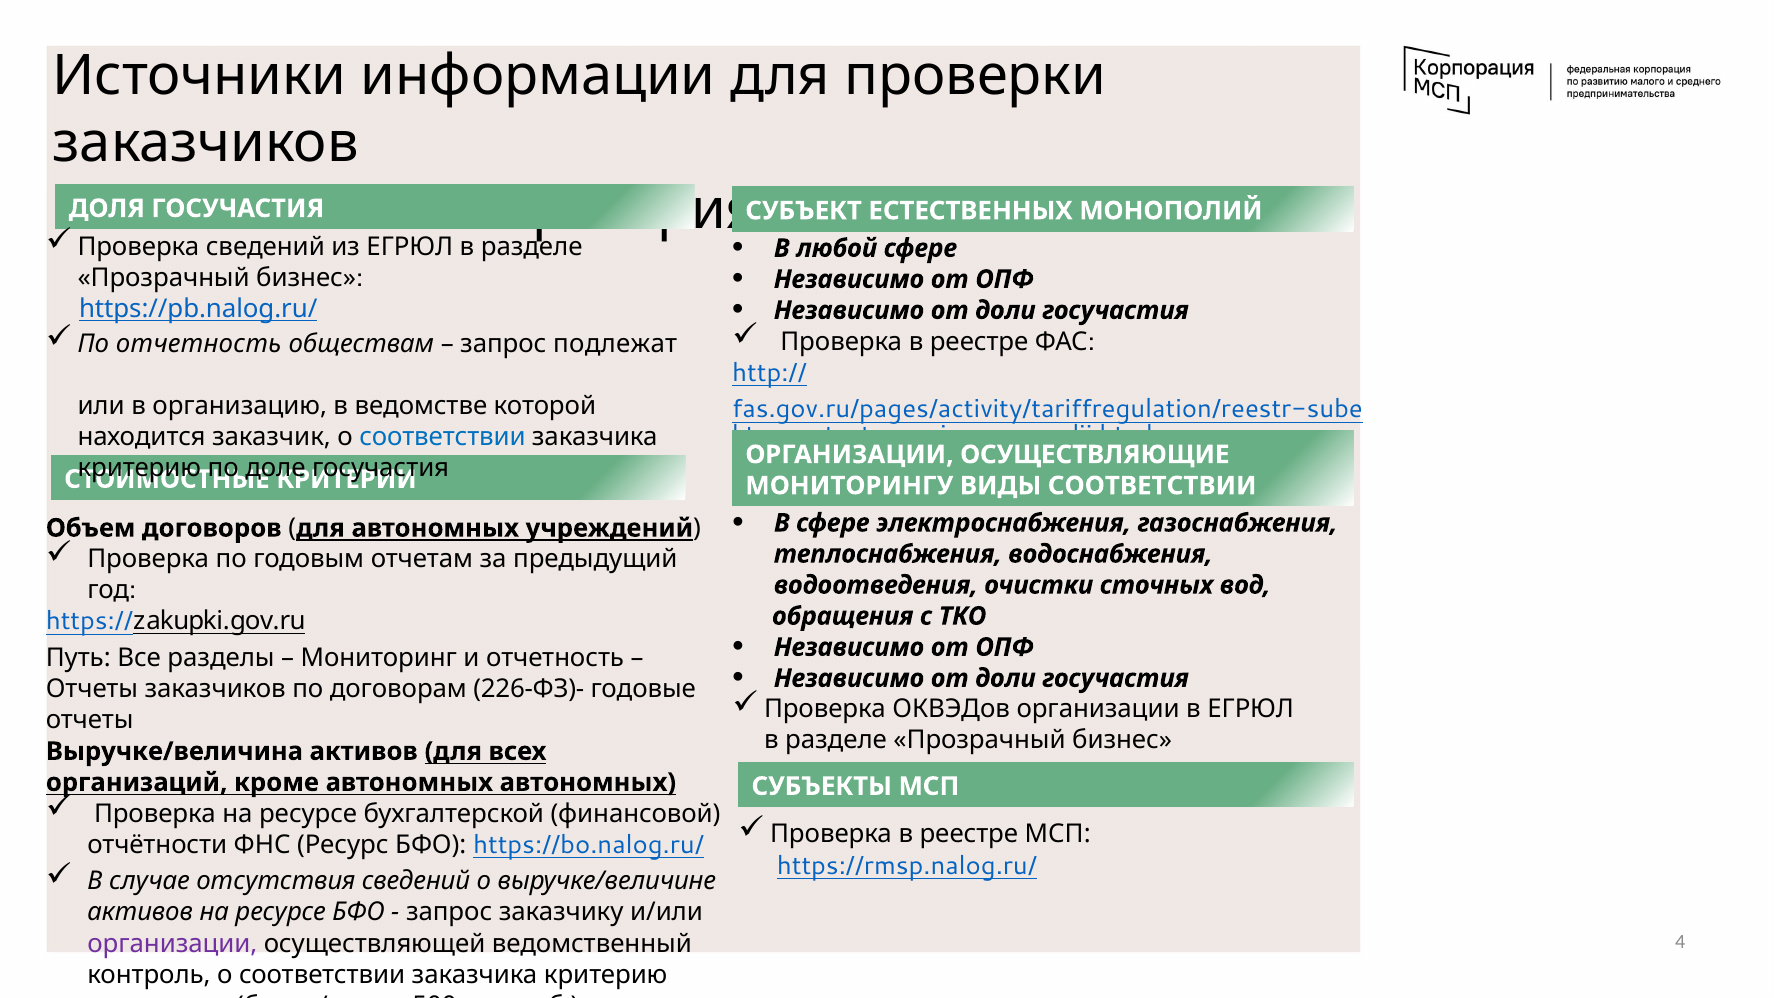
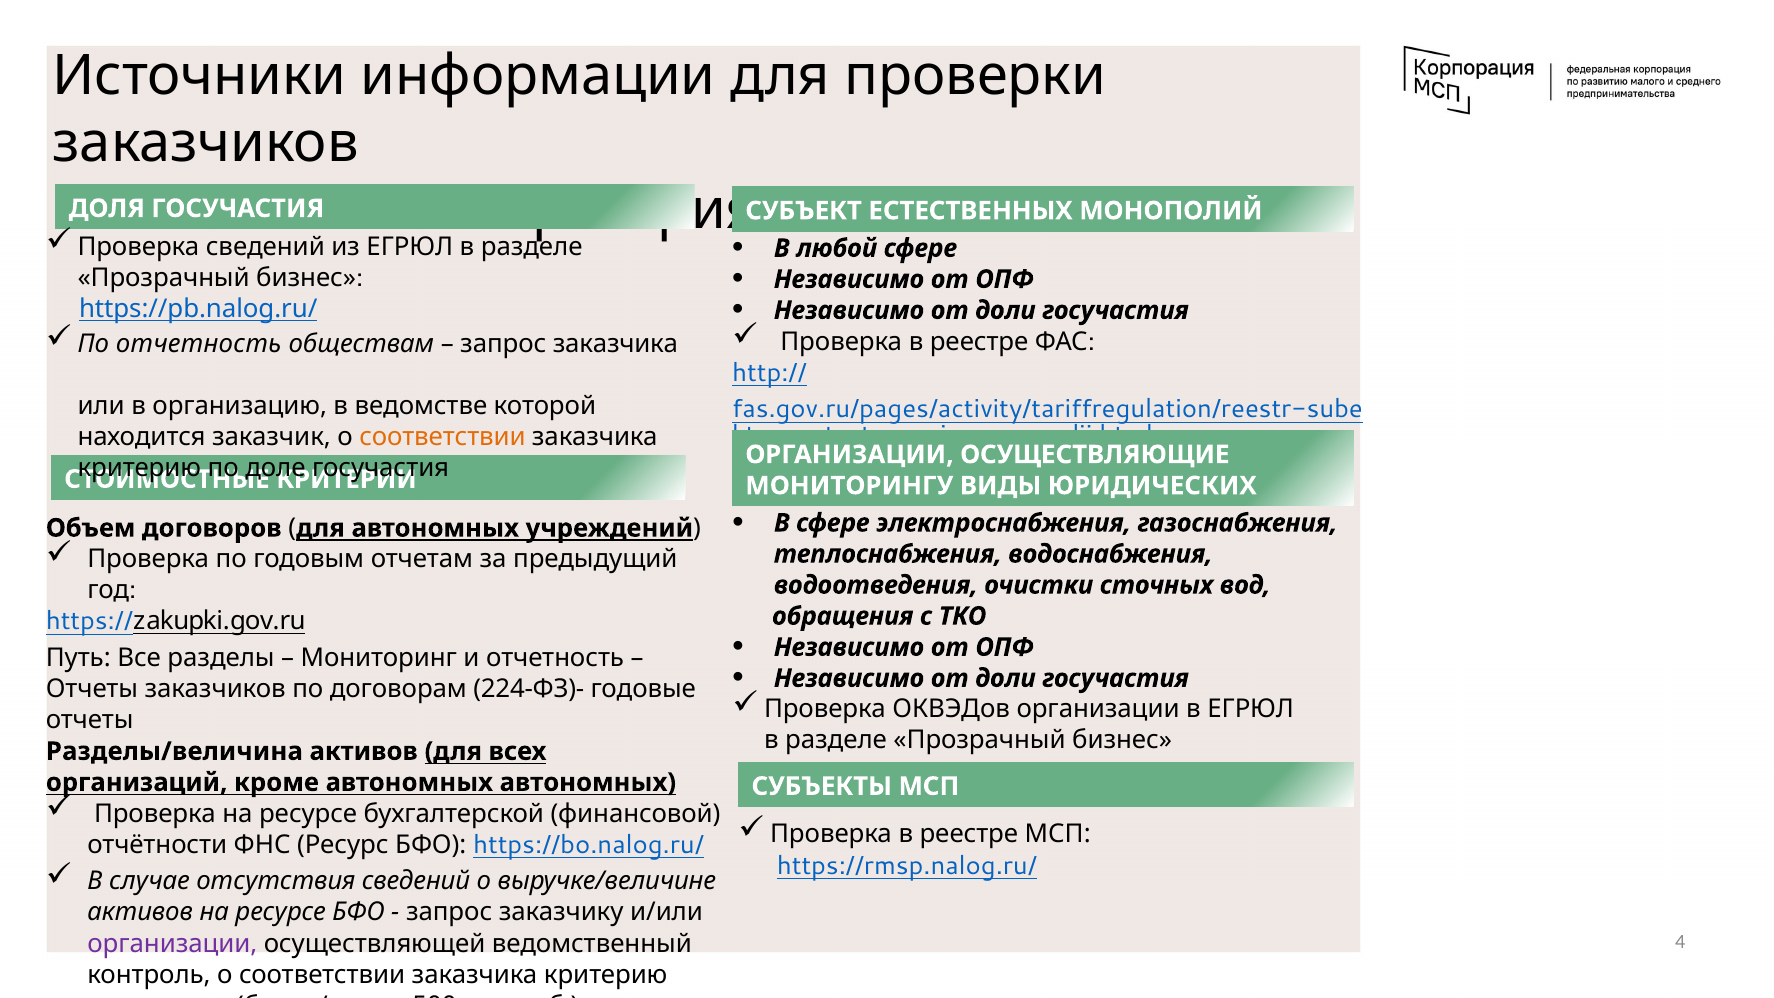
запрос подлежат: подлежат -> заказчика (615, 344)
соответствии colour: blue -> orange (442, 437)
ВИДЫ СООТВЕТСТВИИ: СООТВЕТСТВИИ -> ЮРИДИЧЕСКИХ (1152, 486)
226-ФЗ)-: 226-ФЗ)- -> 224-ФЗ)- (529, 689)
Выручке/величина: Выручке/величина -> Разделы/величина (174, 751)
